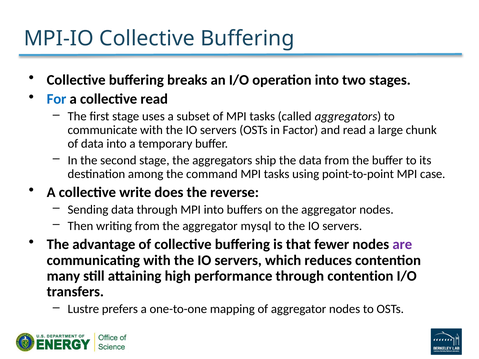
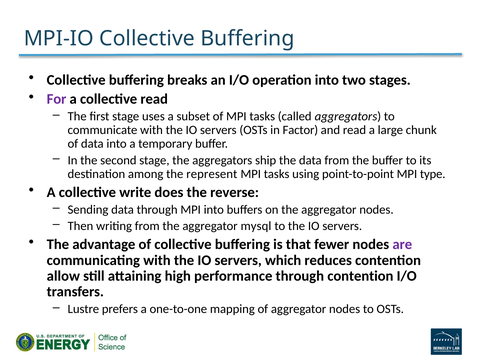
For colour: blue -> purple (57, 99)
command: command -> represent (212, 174)
case: case -> type (433, 174)
many: many -> allow (63, 276)
